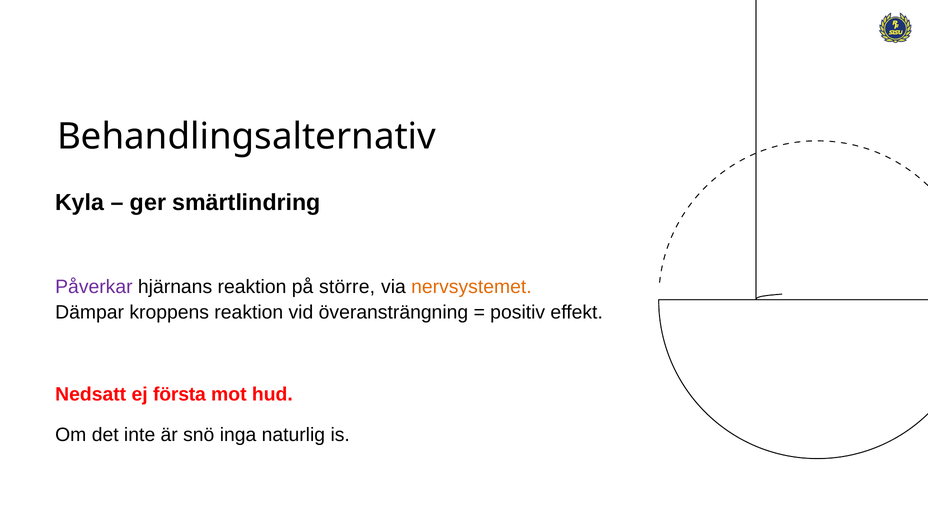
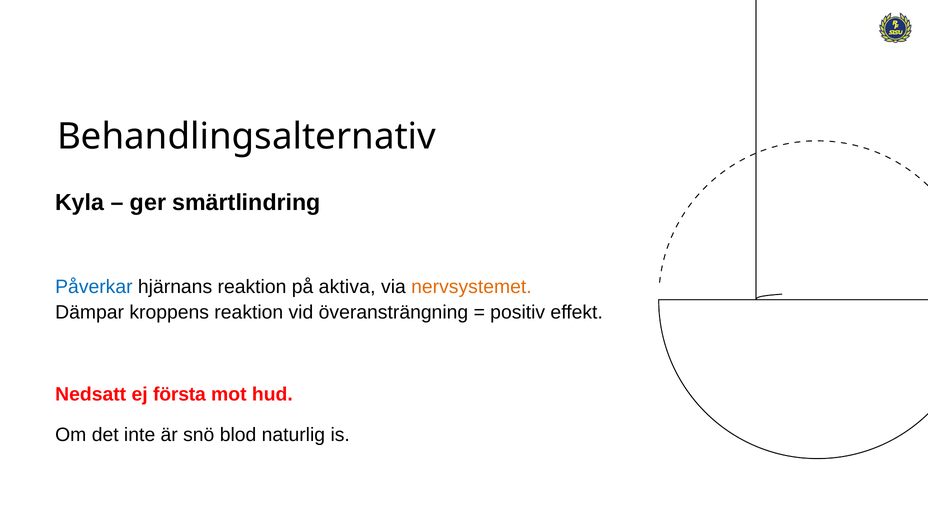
Påverkar colour: purple -> blue (94, 287)
större: större -> aktiva (347, 287)
inga: inga -> blod (238, 435)
